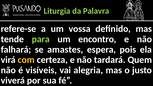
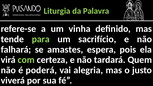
vossa: vossa -> vinha (80, 29)
encontro: encontro -> sacrifício (97, 39)
com colour: yellow -> light green (26, 60)
visíveis: visíveis -> poderá (41, 70)
